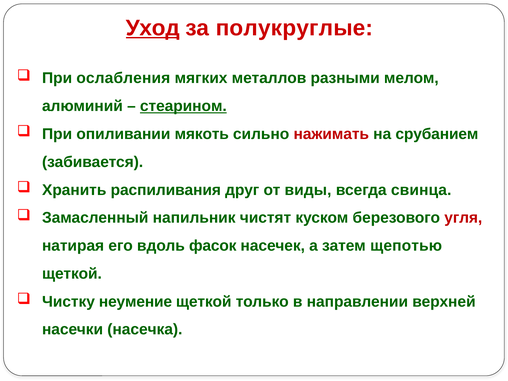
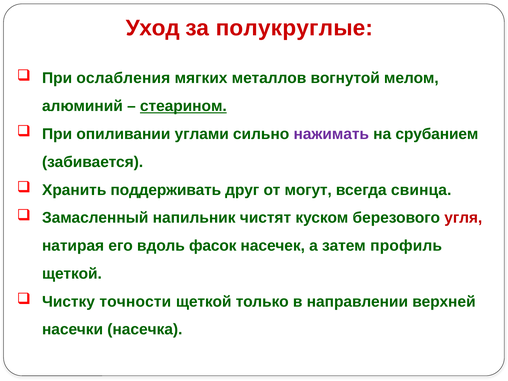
Уход underline: present -> none (153, 28)
разными: разными -> вогнутой (345, 78)
мякоть: мякоть -> углами (202, 134)
нажимать colour: red -> purple (331, 134)
распиливания: распиливания -> поддерживать (166, 190)
виды: виды -> могут (308, 190)
щепотью: щепотью -> профиль (406, 246)
неумение: неумение -> точности (135, 302)
